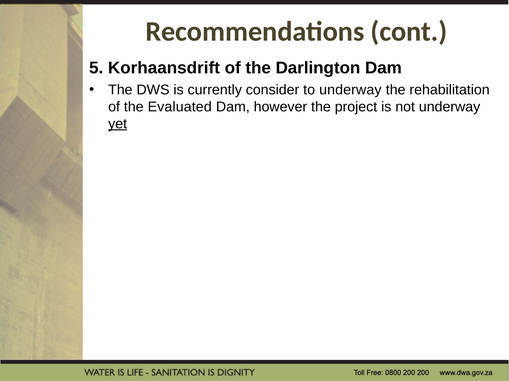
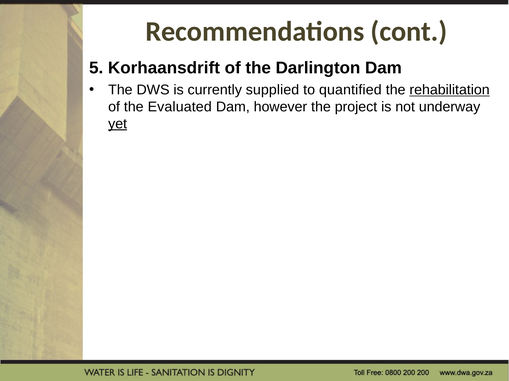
consider: consider -> supplied (272, 90)
to underway: underway -> quantified (350, 90)
rehabilitation underline: none -> present (450, 90)
